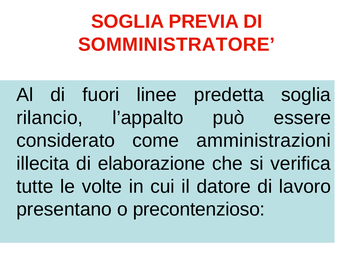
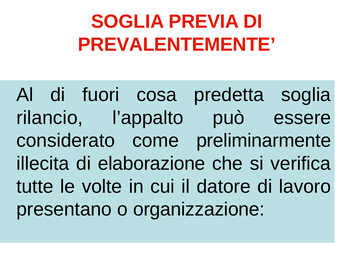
SOMMINISTRATORE: SOMMINISTRATORE -> PREVALENTEMENTE (177, 45)
linee: linee -> cosa (157, 95)
amministrazioni: amministrazioni -> preliminarmente (264, 141)
precontenzioso: precontenzioso -> organizzazione (199, 209)
